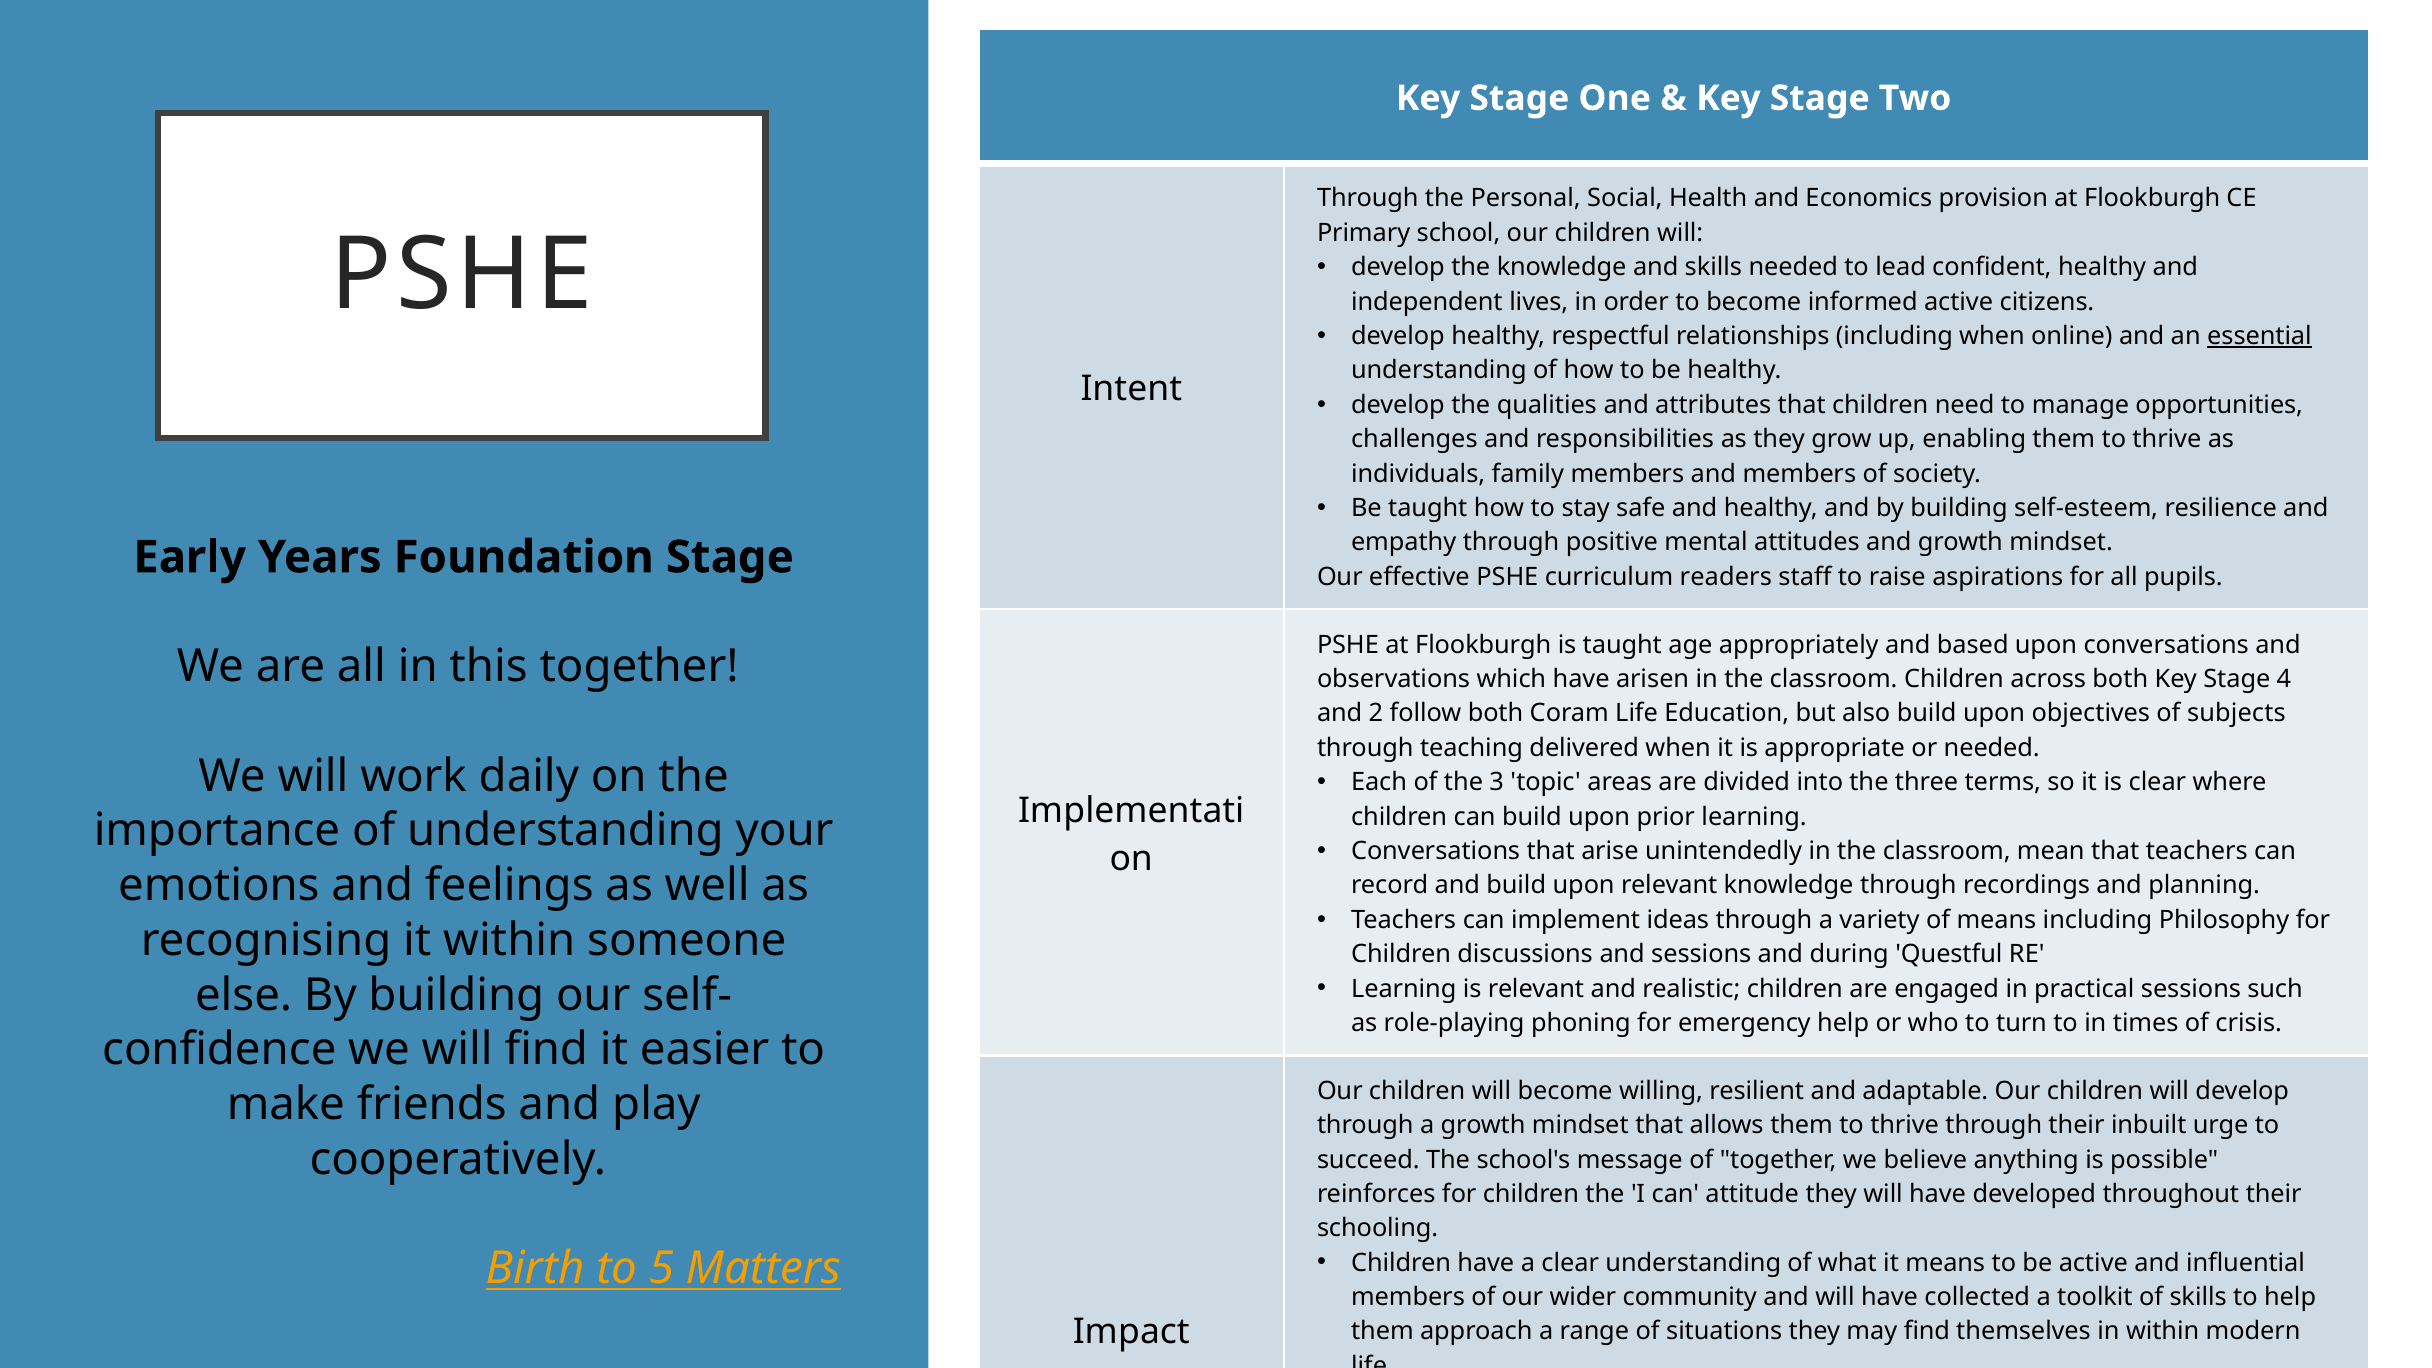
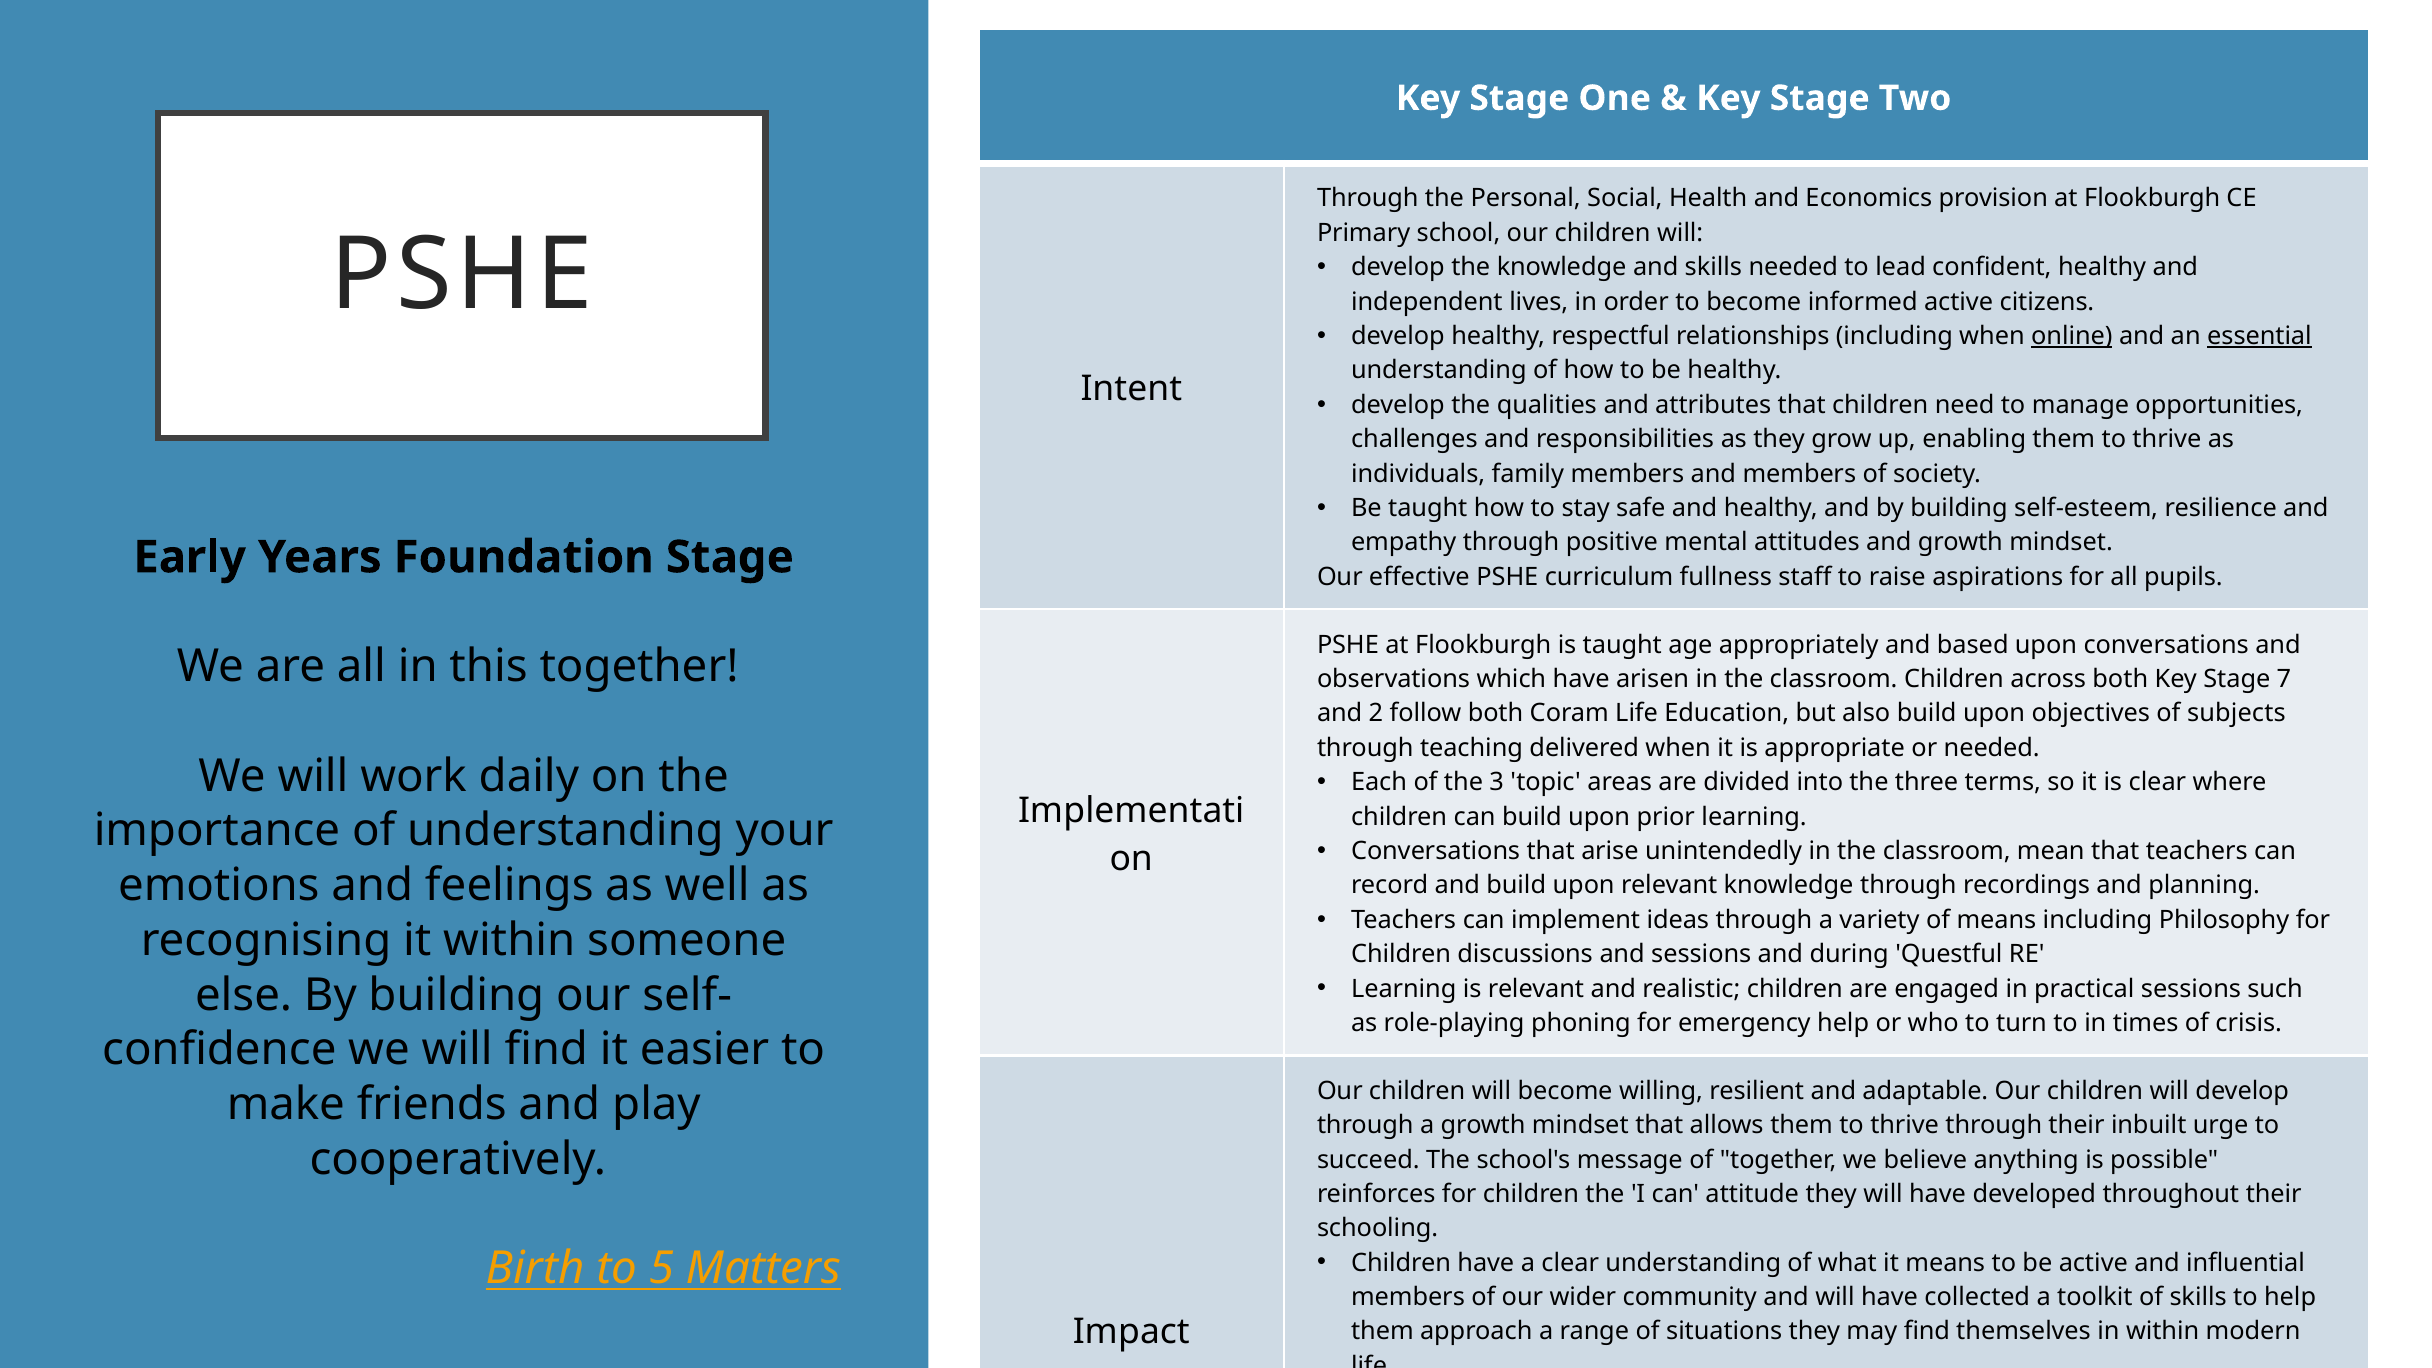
online underline: none -> present (2072, 336)
readers: readers -> fullness (1726, 577)
4: 4 -> 7 (2284, 679)
